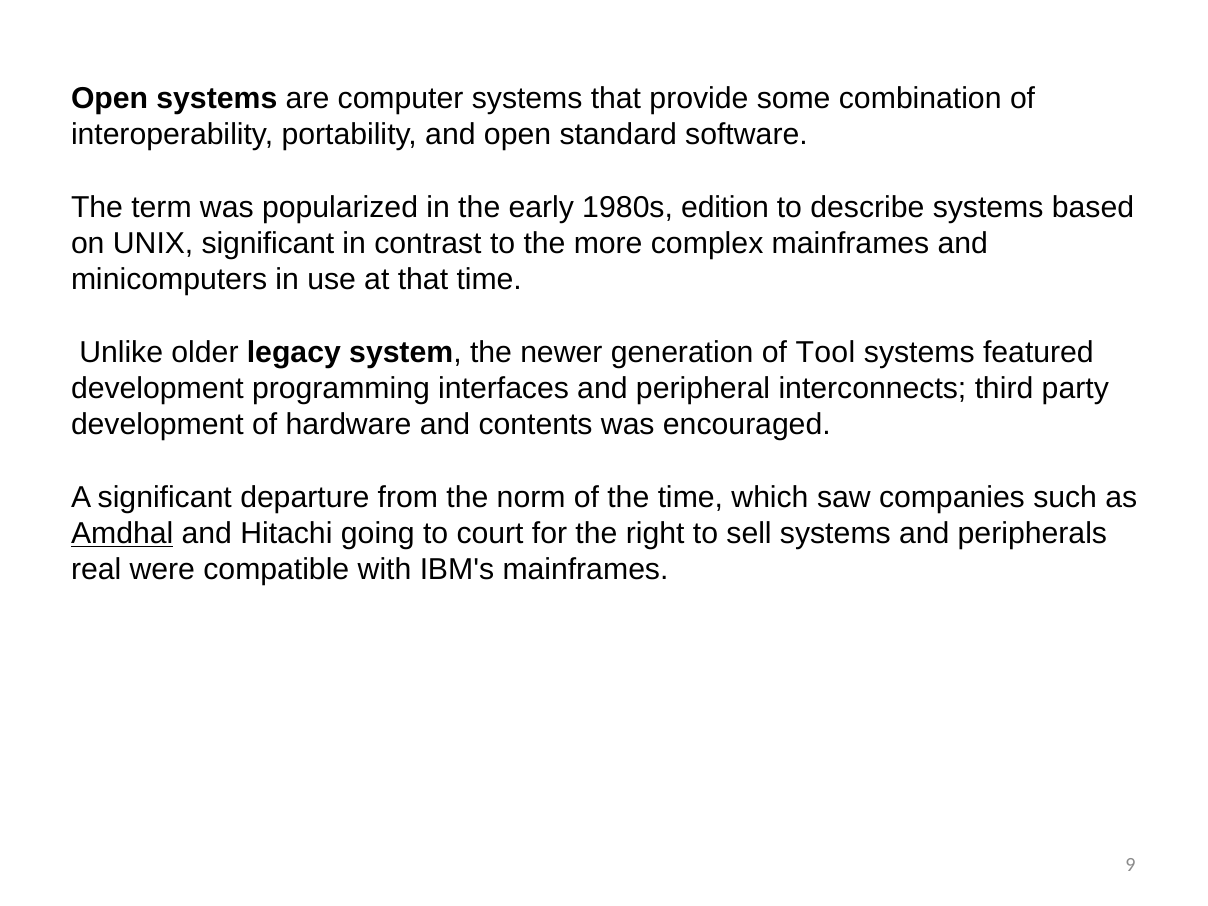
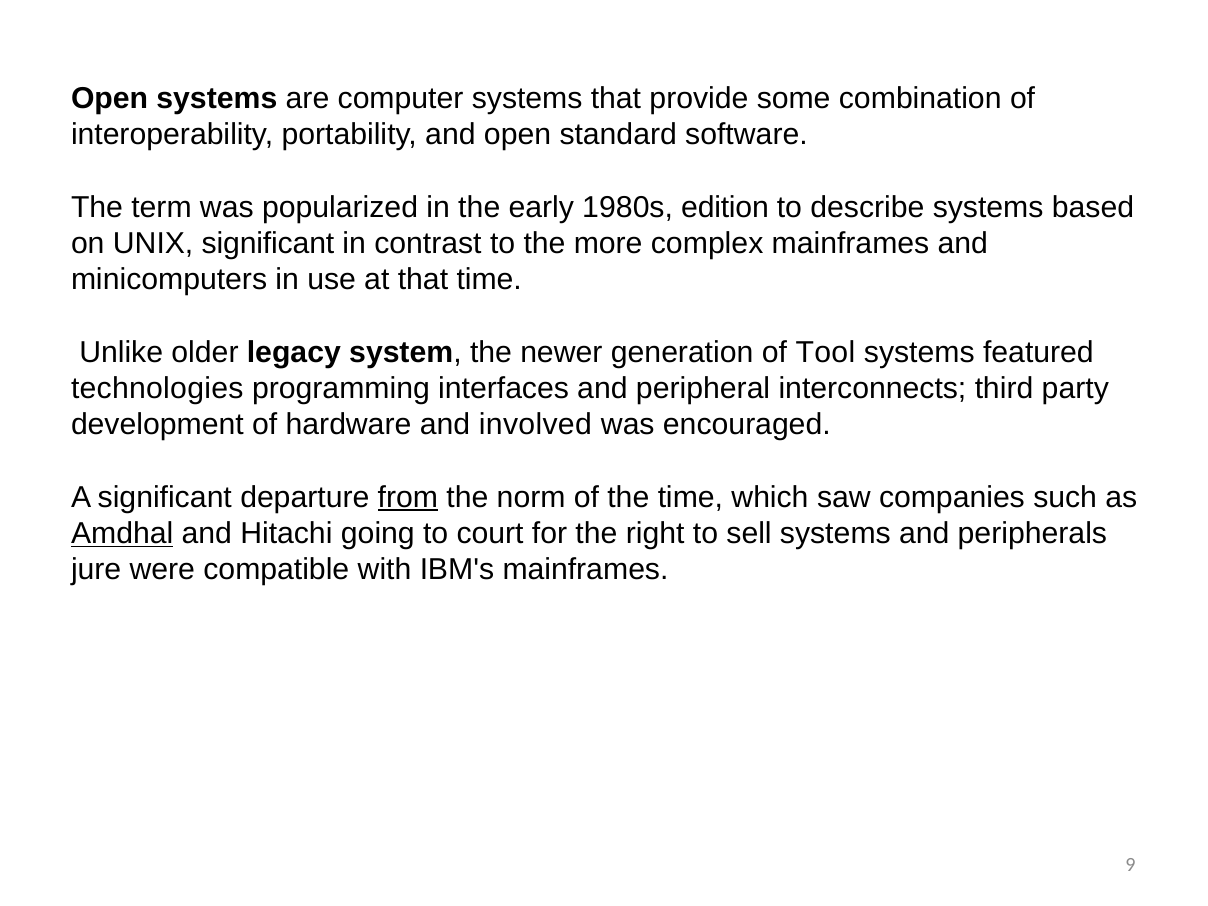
development: development -> technologies (157, 389)
contents: contents -> involved (535, 425)
from underline: none -> present (408, 497)
real: real -> jure (96, 570)
